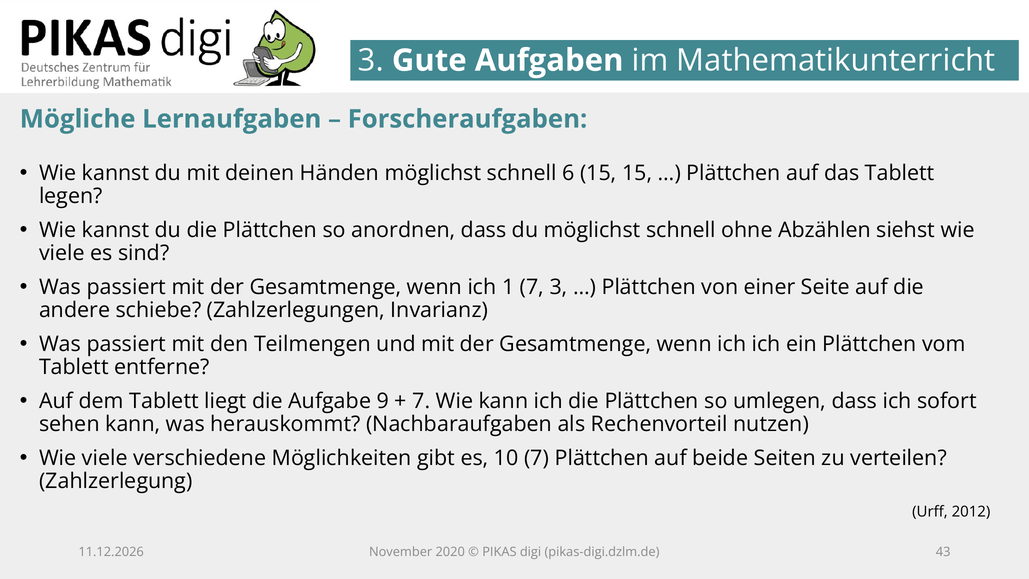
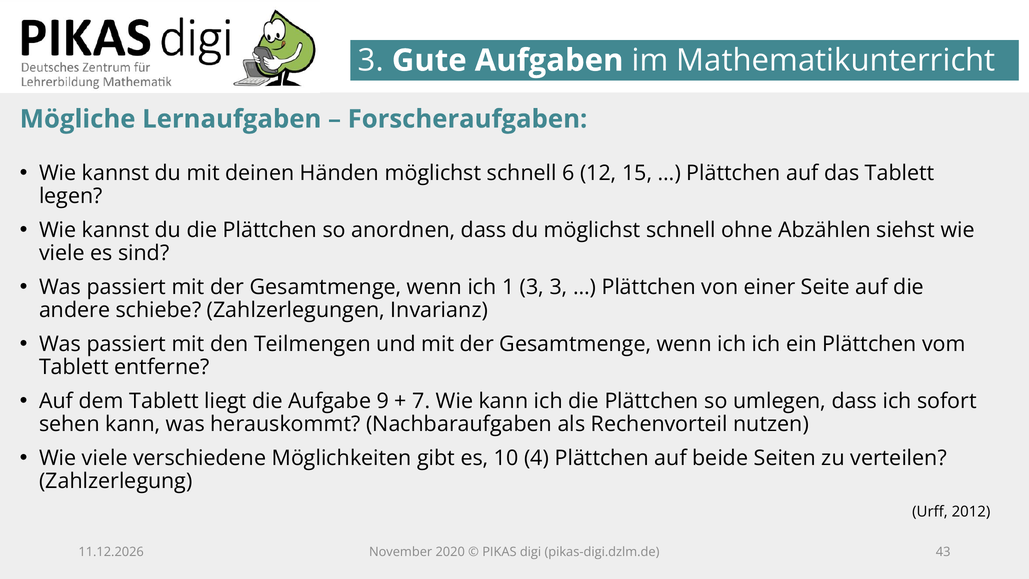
6 15: 15 -> 12 (598, 173)
1 7: 7 -> 3 (532, 287)
10 7: 7 -> 4 (537, 458)
